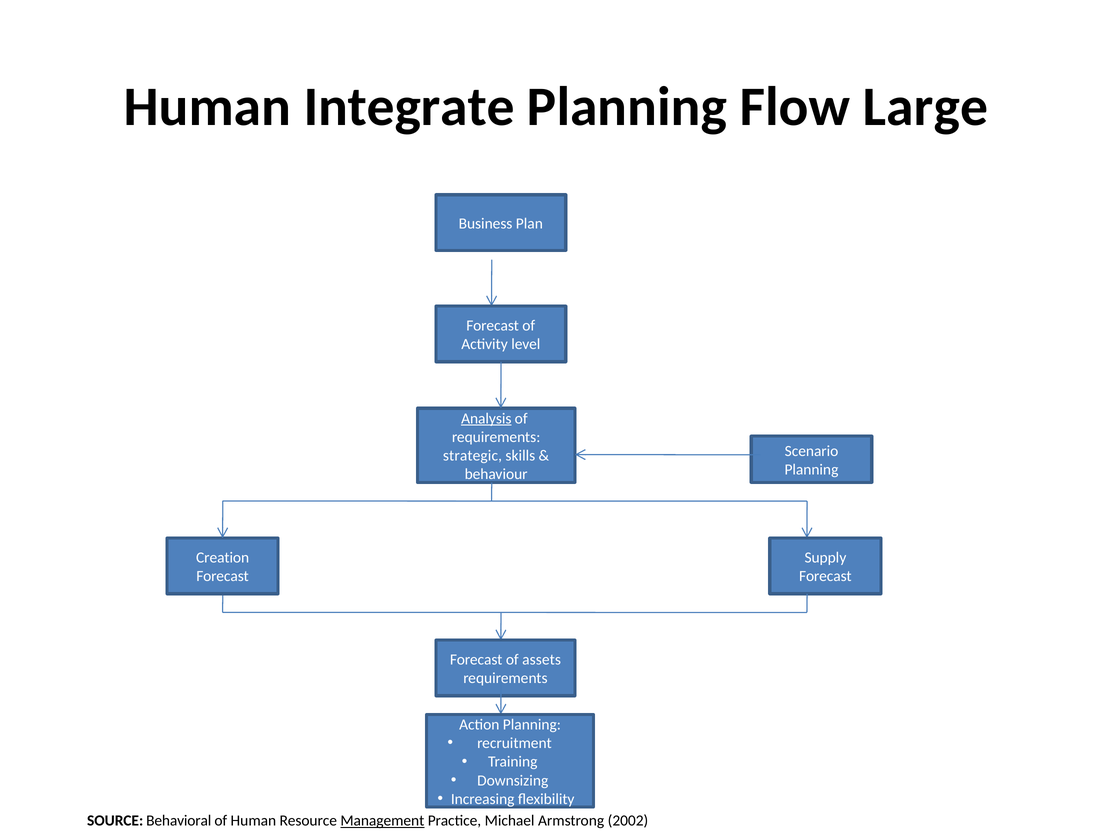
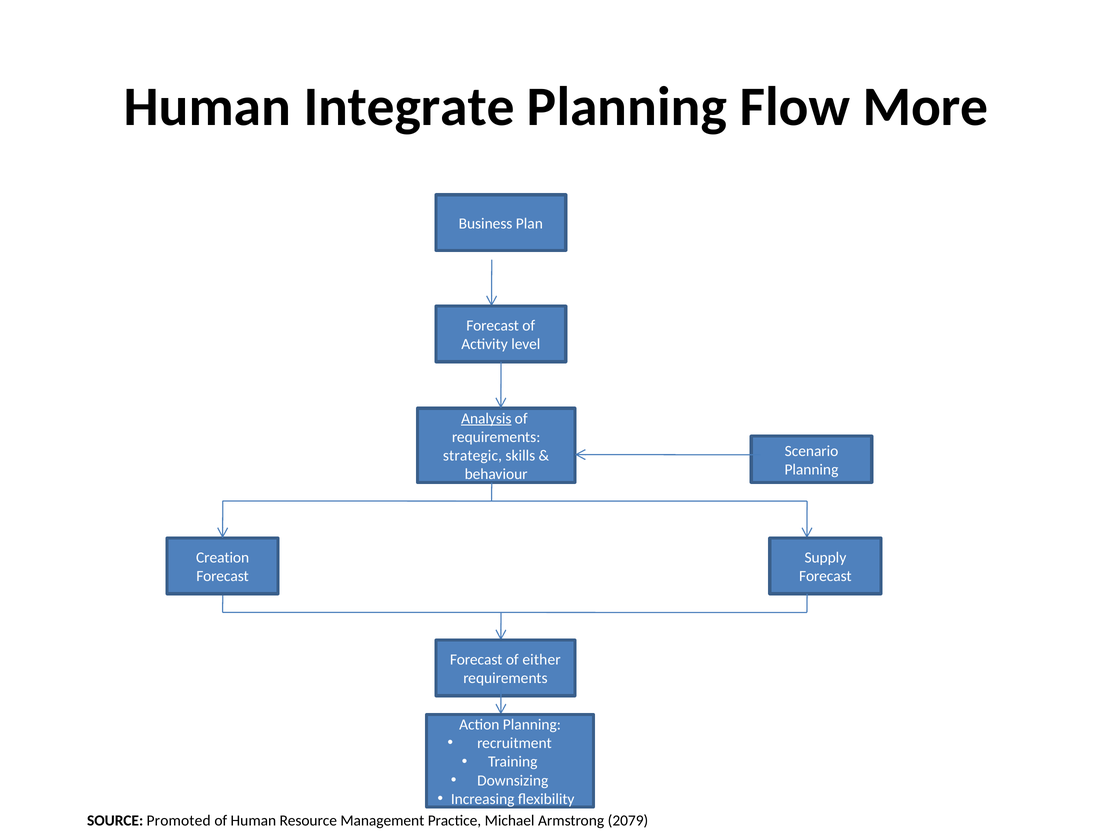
Large: Large -> More (925, 107)
assets: assets -> either (542, 660)
Behavioral: Behavioral -> Promoted (179, 821)
Management underline: present -> none (382, 821)
2002: 2002 -> 2079 (628, 821)
